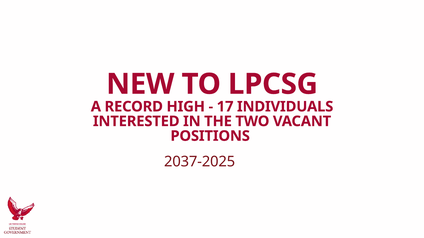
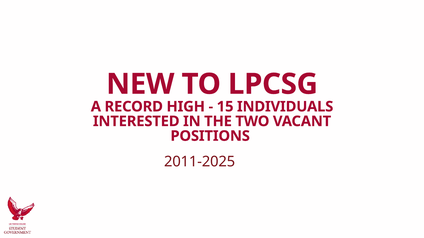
17: 17 -> 15 (225, 107)
2037-2025: 2037-2025 -> 2011-2025 (200, 162)
